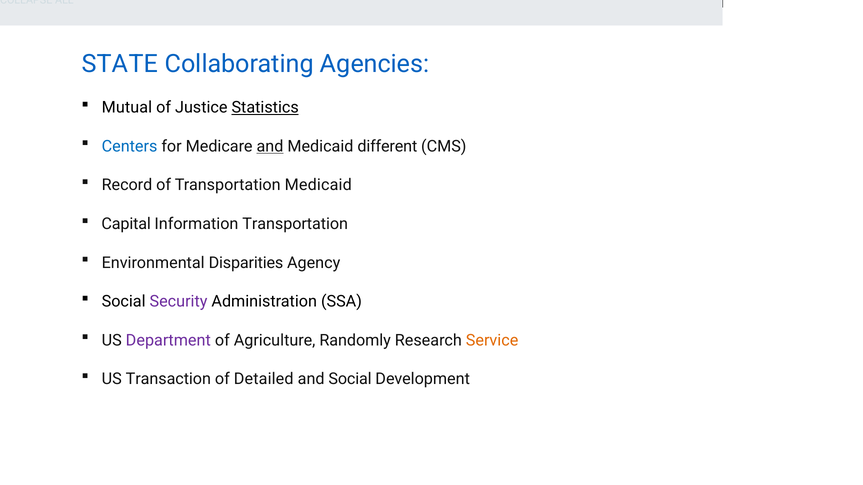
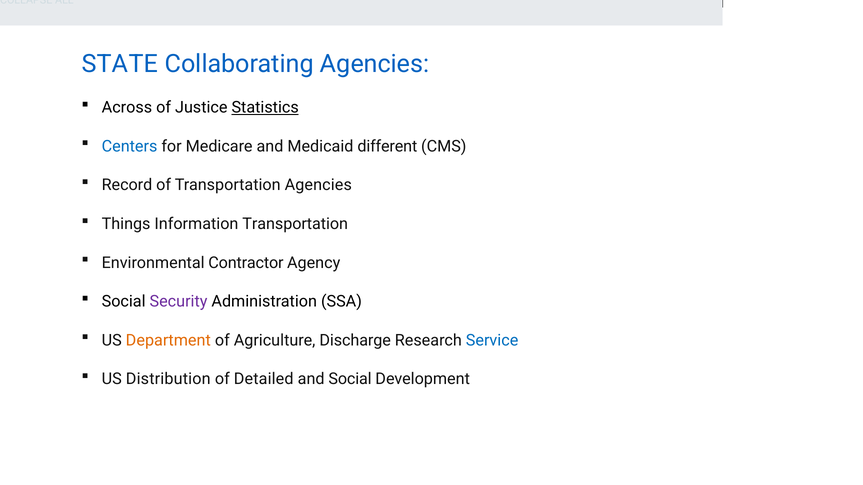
Mutual: Mutual -> Across (127, 108)
and underline: present -> none (270, 146)
Transportation Medicaid: Medicaid -> Agencies (318, 185)
Capital: Capital -> Things (126, 224)
Disparities: Disparities -> Contractor (246, 263)
Department colour: purple -> orange (168, 341)
Randomly: Randomly -> Discharge (355, 341)
Service colour: orange -> blue (492, 341)
Transaction: Transaction -> Distribution (168, 379)
